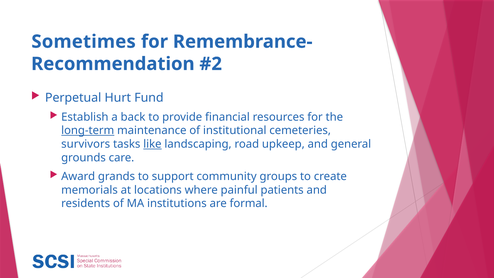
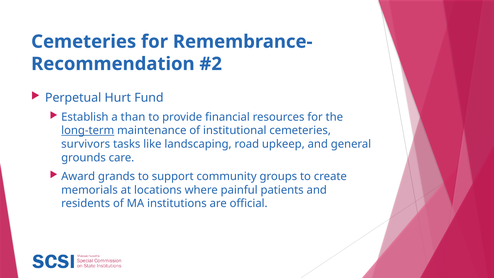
Sometimes: Sometimes -> Cemeteries (84, 42)
back: back -> than (133, 117)
like underline: present -> none (152, 144)
formal: formal -> official (249, 203)
